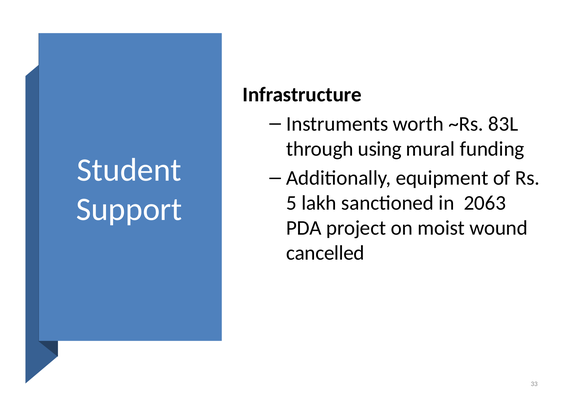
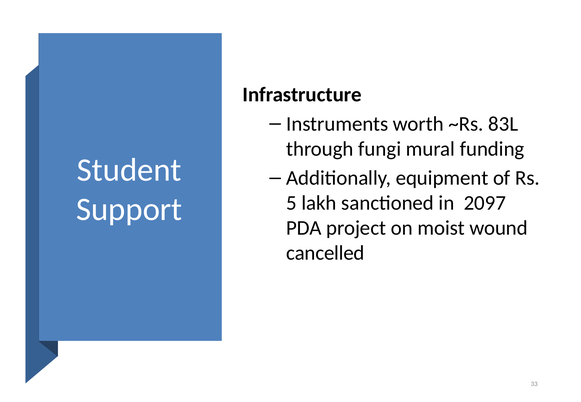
using: using -> fungi (380, 149)
2063: 2063 -> 2097 (485, 203)
